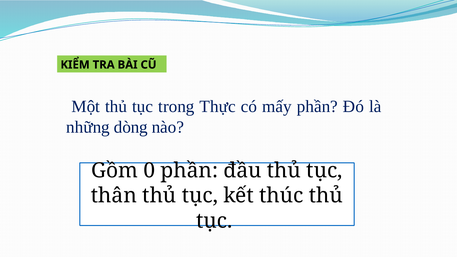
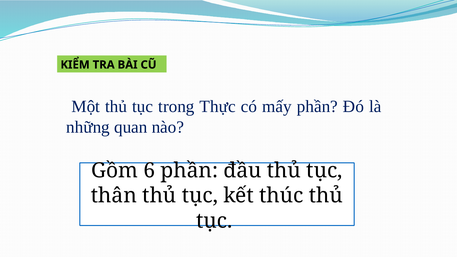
dòng: dòng -> quan (131, 127)
0: 0 -> 6 (149, 171)
